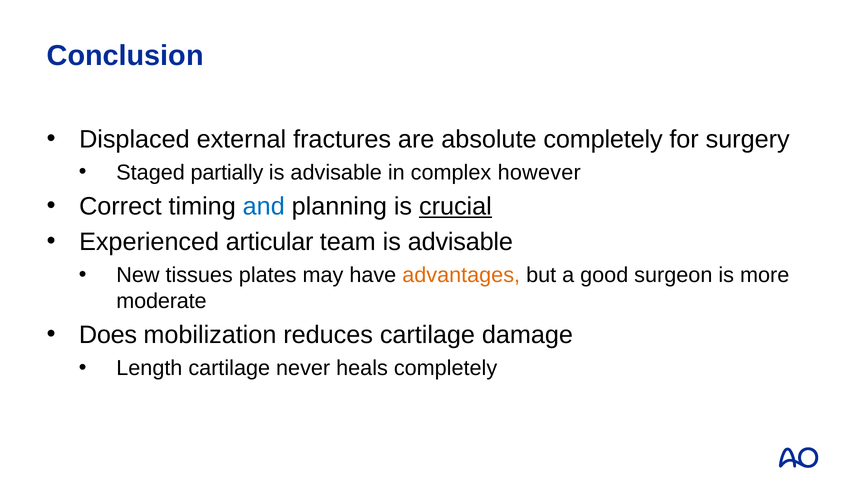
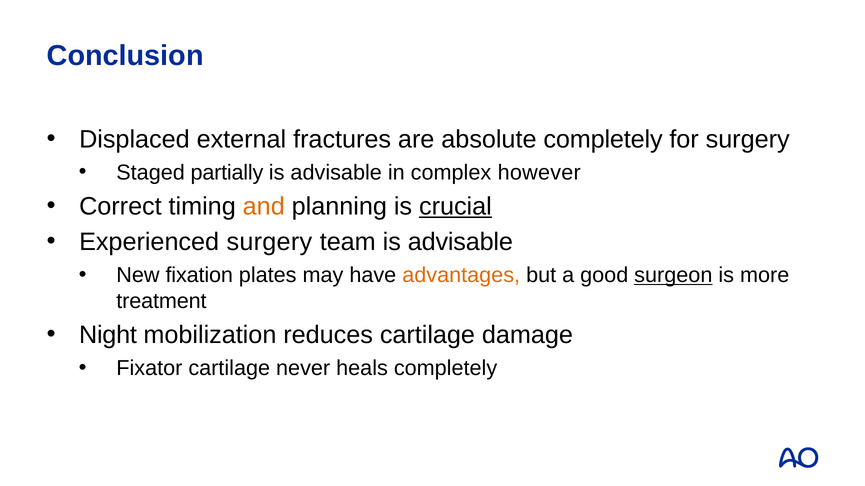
and colour: blue -> orange (264, 207)
Experienced articular: articular -> surgery (269, 242)
tissues: tissues -> fixation (199, 276)
surgeon underline: none -> present (673, 276)
moderate: moderate -> treatment (161, 301)
Does: Does -> Night (108, 335)
Length: Length -> Fixator (149, 369)
